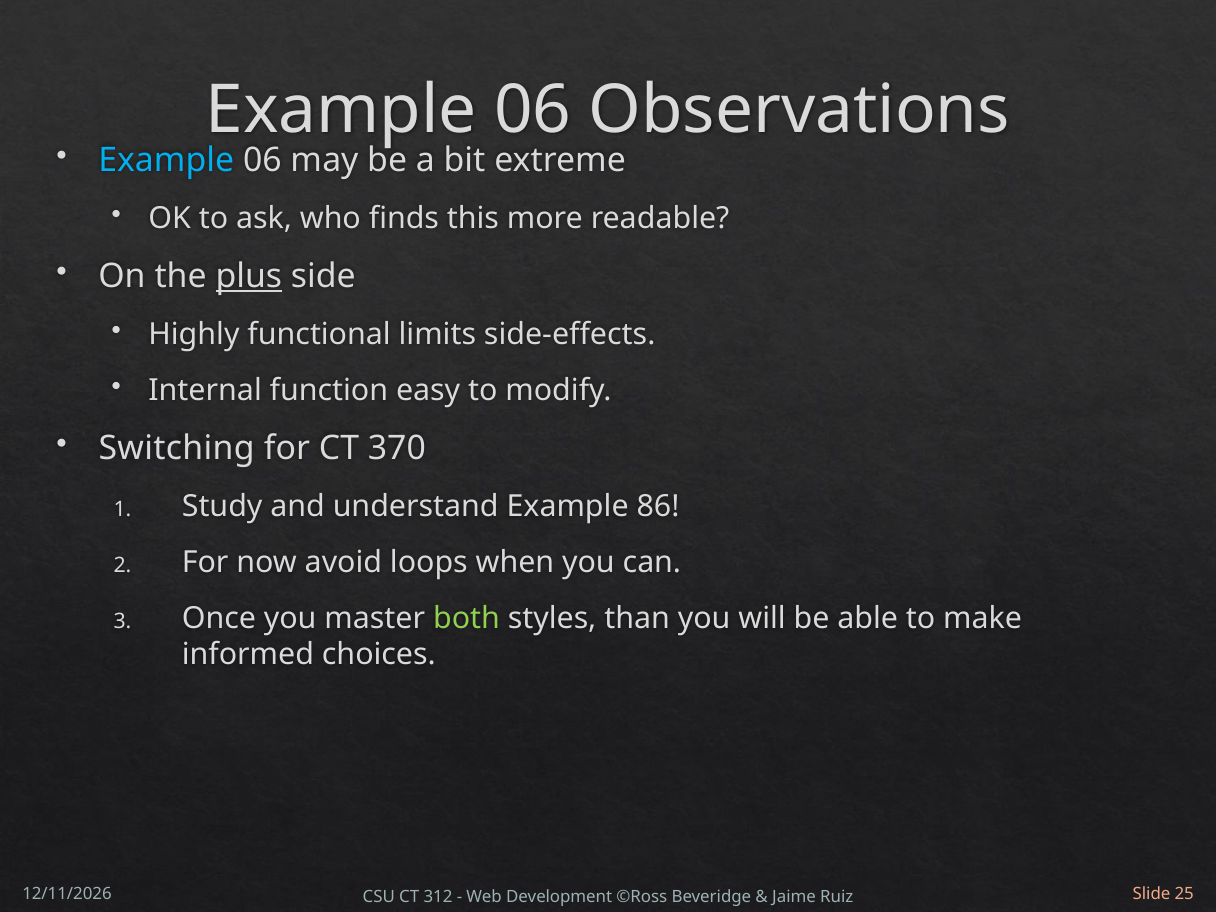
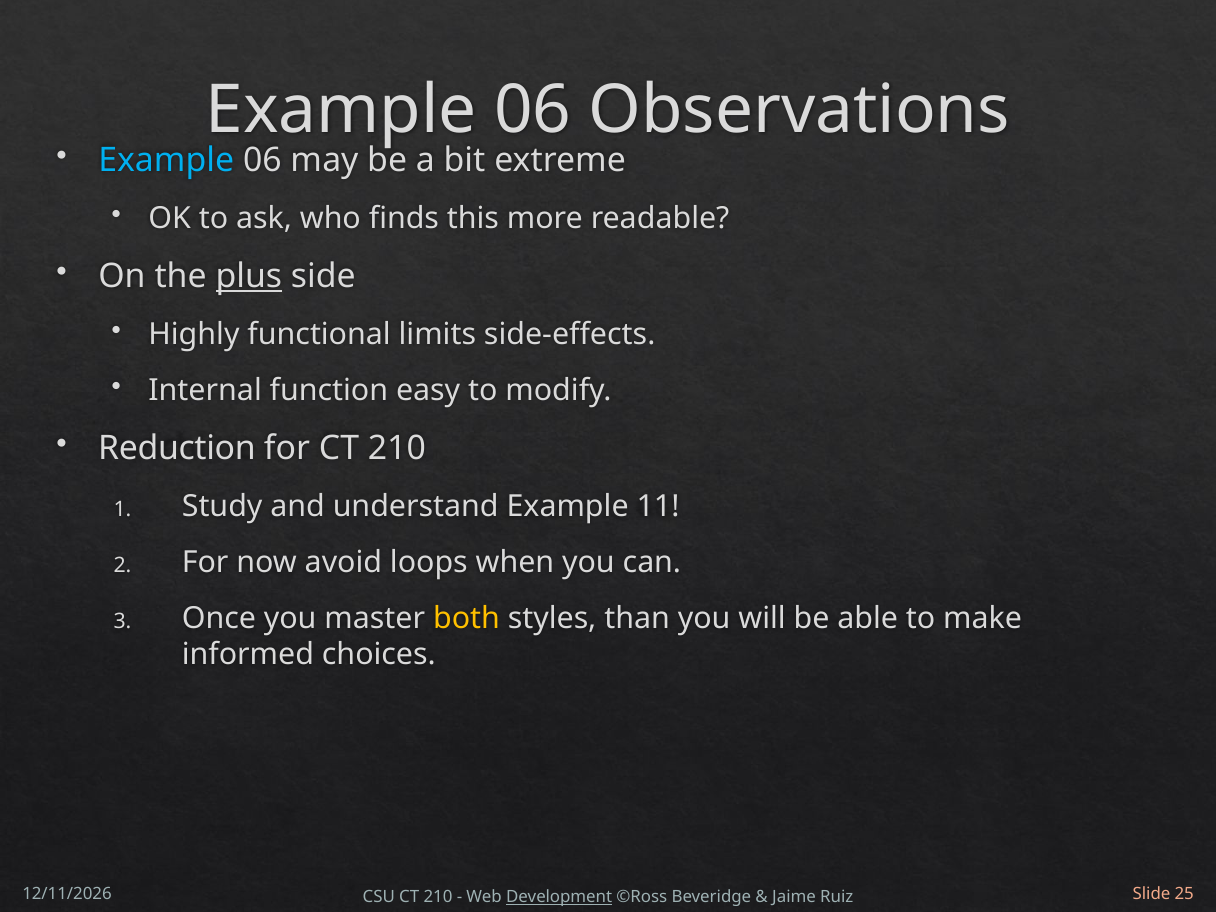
Switching: Switching -> Reduction (177, 448)
for CT 370: 370 -> 210 (397, 448)
86: 86 -> 11 (658, 506)
both colour: light green -> yellow (467, 618)
CSU CT 312: 312 -> 210 (438, 897)
Development underline: none -> present (559, 897)
